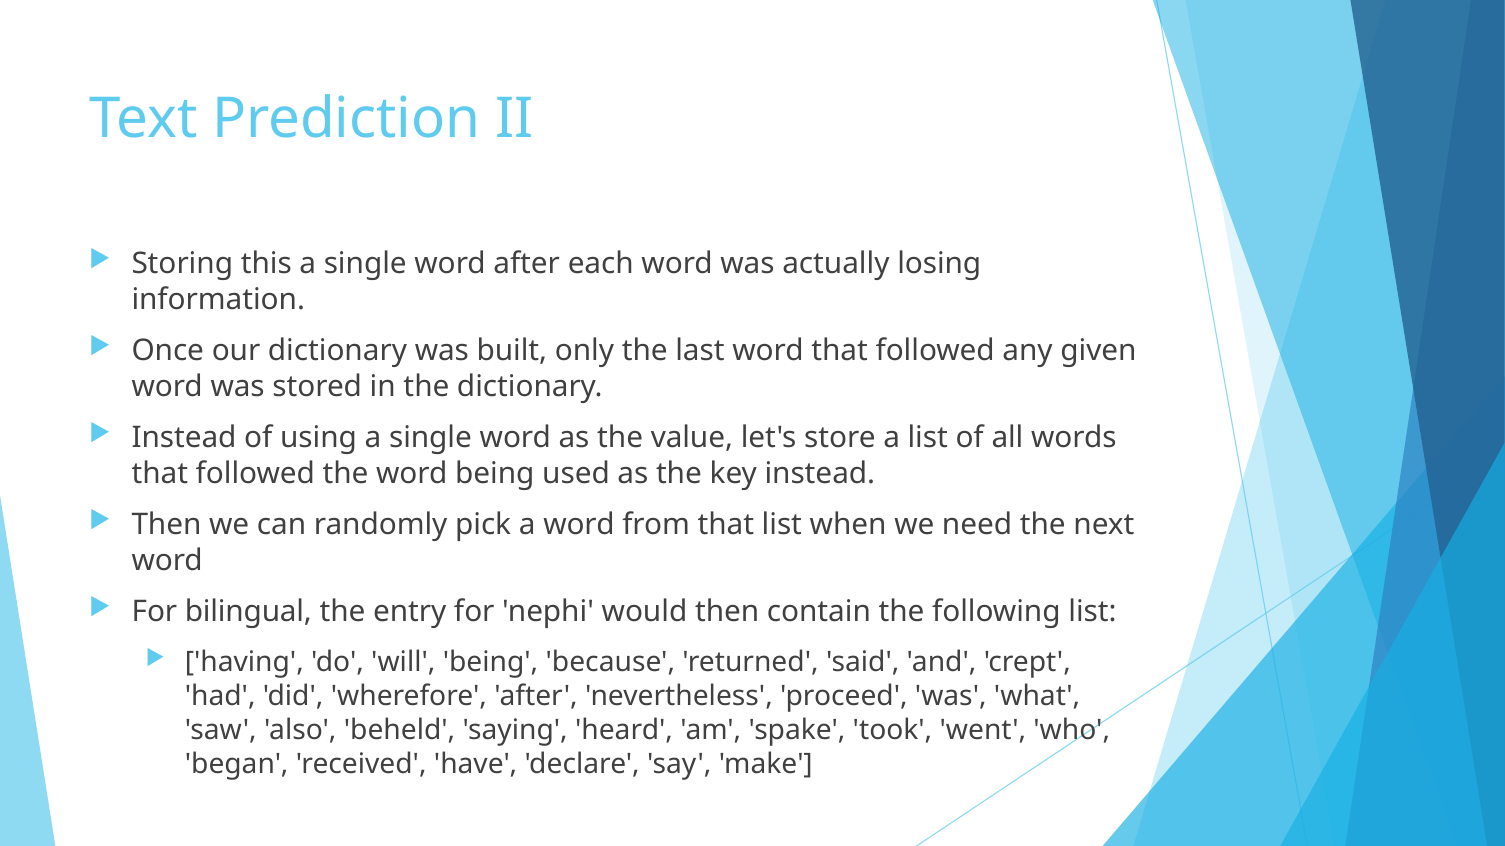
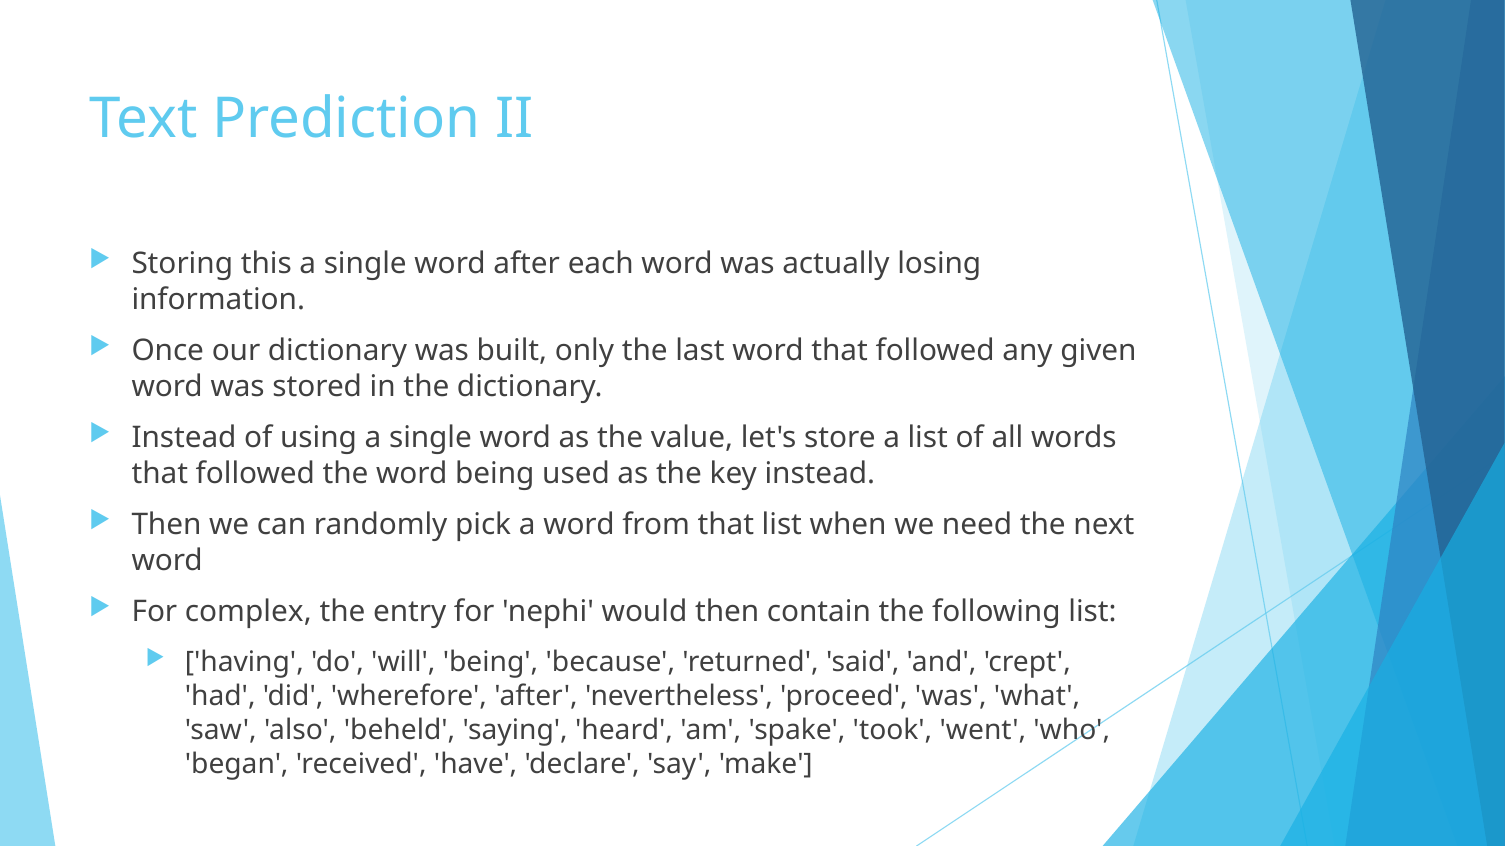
bilingual: bilingual -> complex (248, 612)
